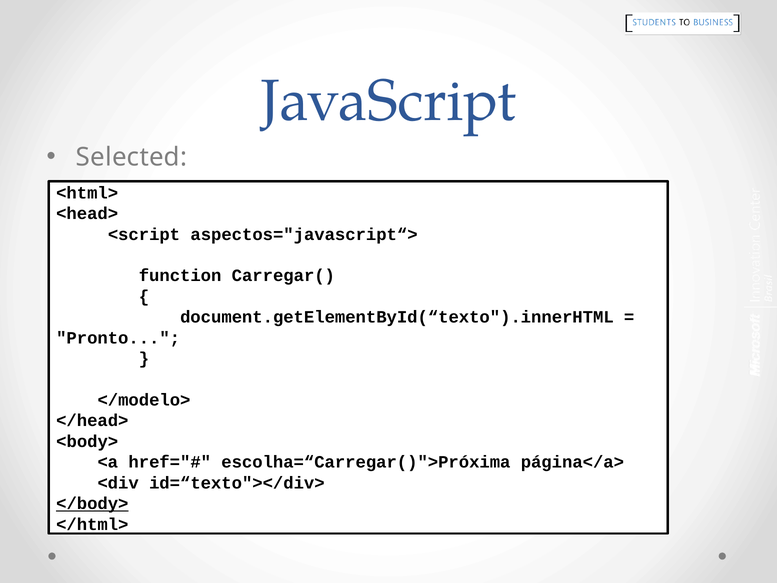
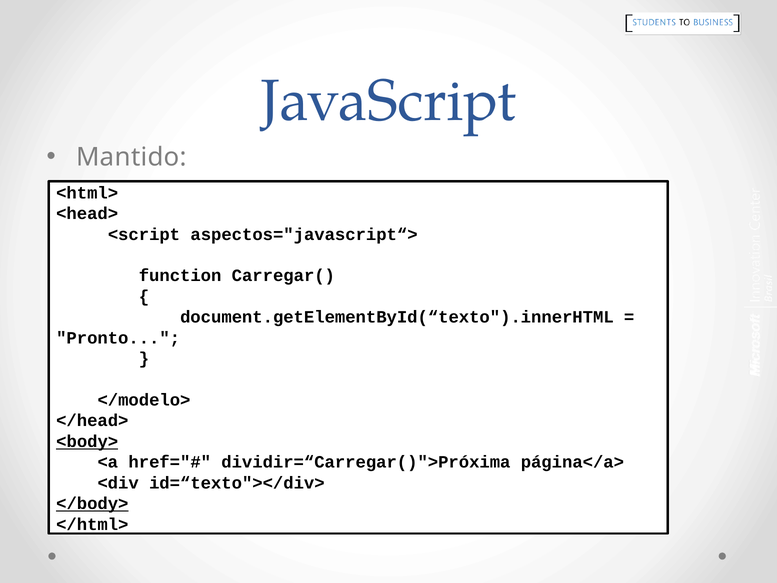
Selected: Selected -> Mantido (131, 157)
<body> underline: none -> present (87, 441)
escolha=“Carregar()">Próxima: escolha=“Carregar()">Próxima -> dividir=“Carregar()">Próxima (366, 462)
